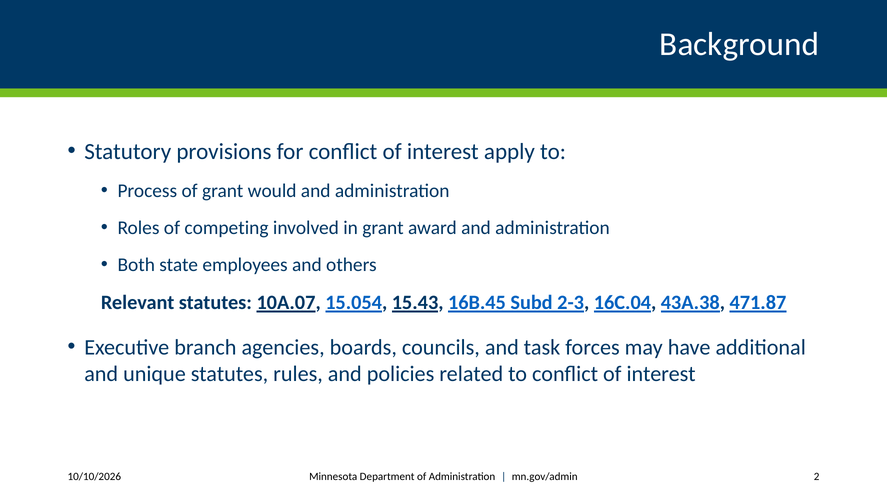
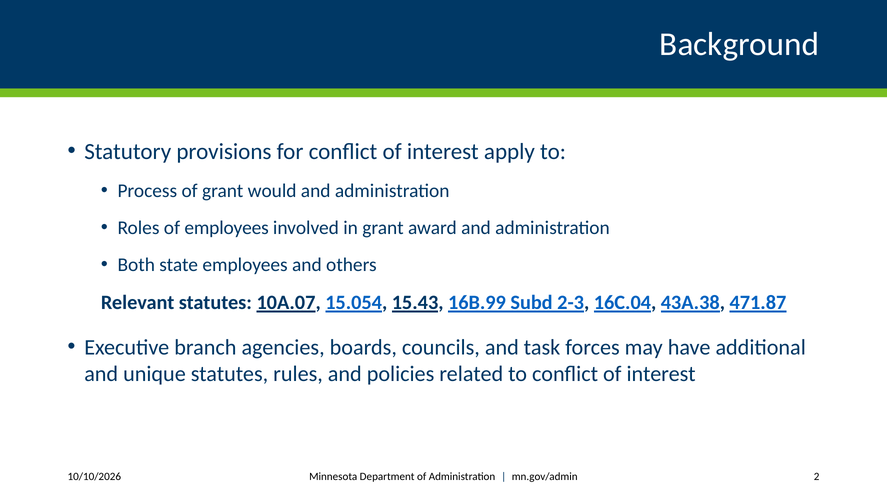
of competing: competing -> employees (227, 228)
16B.45: 16B.45 -> 16B.99 (477, 303)
